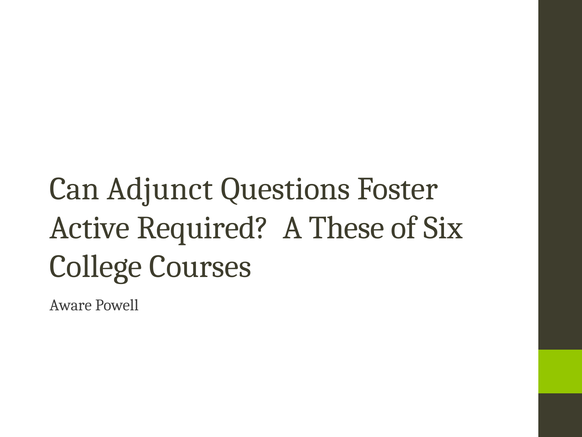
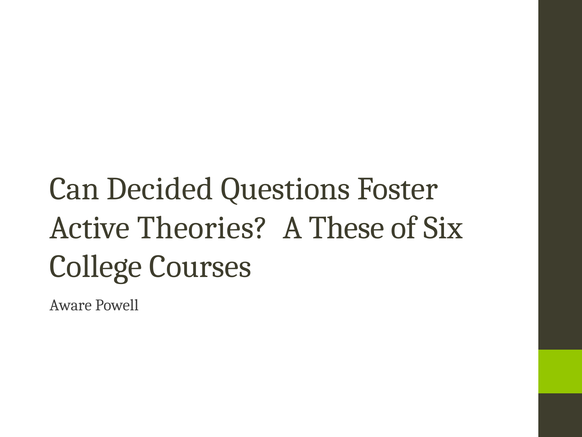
Adjunct: Adjunct -> Decided (160, 189)
Required: Required -> Theories (202, 227)
